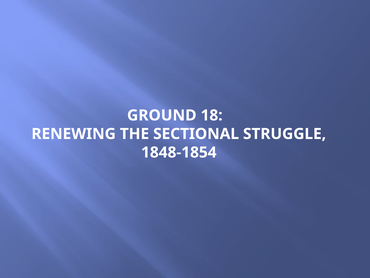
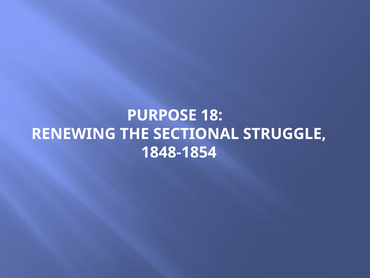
GROUND: GROUND -> PURPOSE (162, 115)
